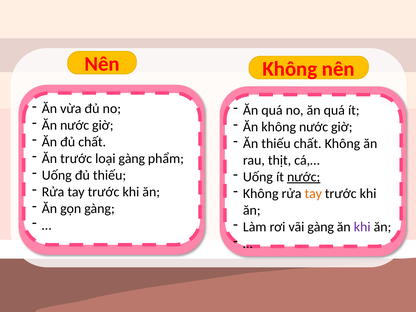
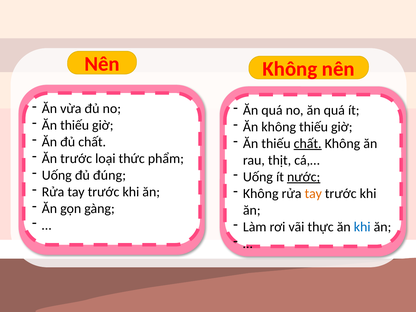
nước: nước -> thiếu (75, 125)
không nước: nước -> thiếu (314, 127)
chất underline: none -> present (308, 144)
loại gàng: gàng -> thức (132, 159)
đủ thiếu: thiếu -> đúng (109, 175)
vãi gàng: gàng -> thực (321, 227)
khi colour: purple -> blue (362, 227)
